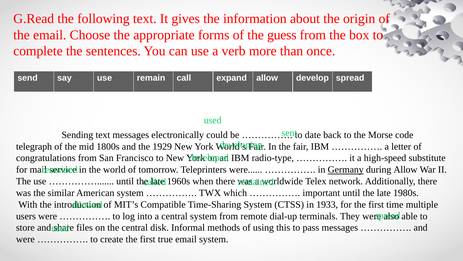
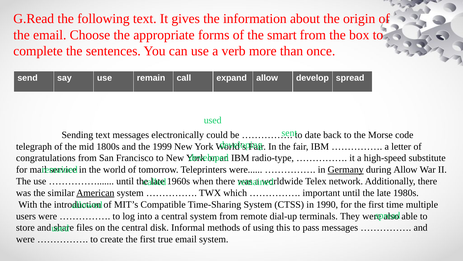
guess: guess -> smart (282, 35)
1929: 1929 -> 1999 (162, 146)
American underline: none -> present (95, 193)
1933: 1933 -> 1990 (327, 204)
